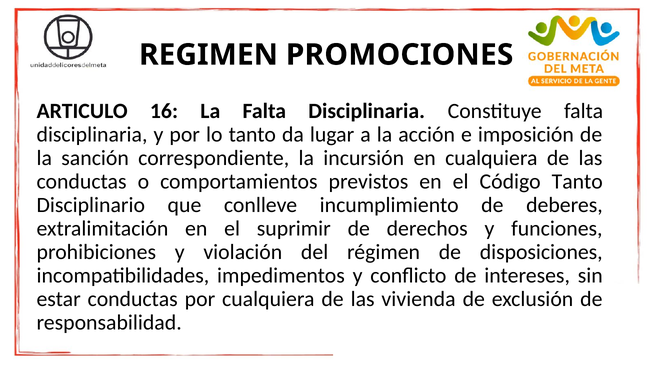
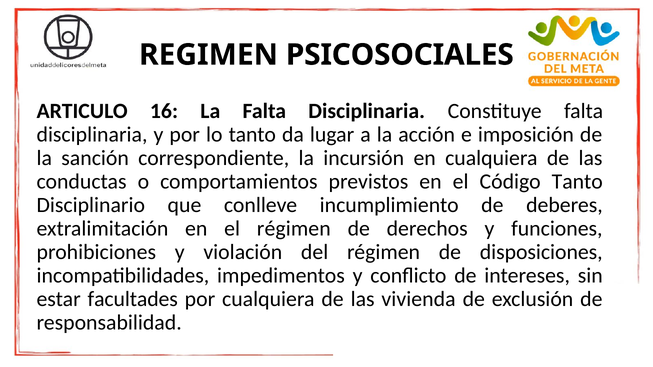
PROMOCIONES: PROMOCIONES -> PSICOSOCIALES (400, 55)
el suprimir: suprimir -> régimen (294, 229)
estar conductas: conductas -> facultades (133, 299)
